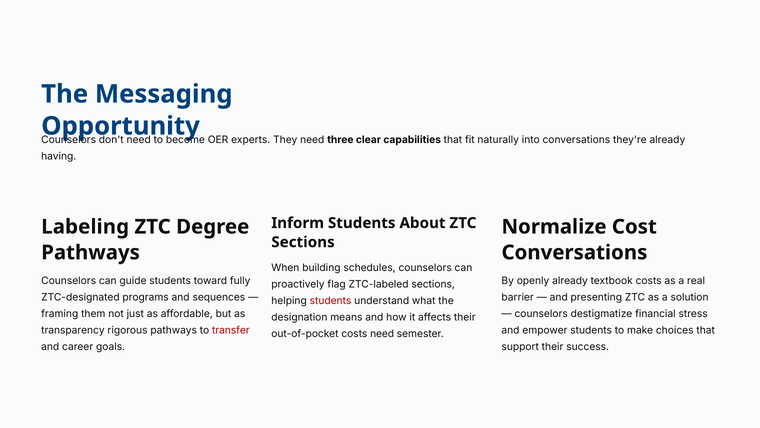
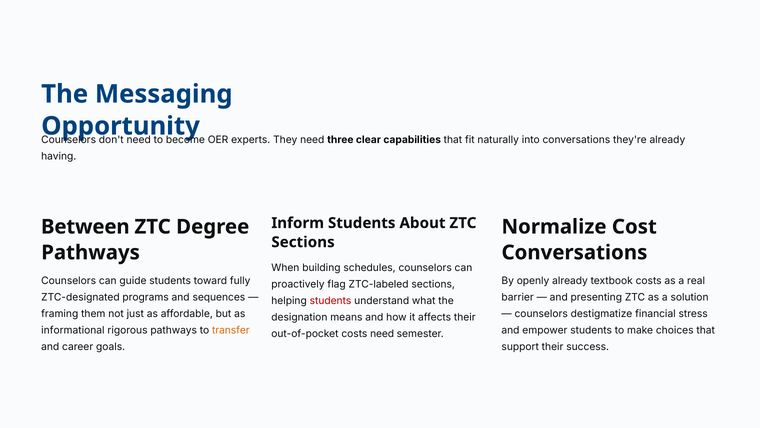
Labeling: Labeling -> Between (85, 227)
transparency: transparency -> informational (73, 330)
transfer colour: red -> orange (231, 330)
